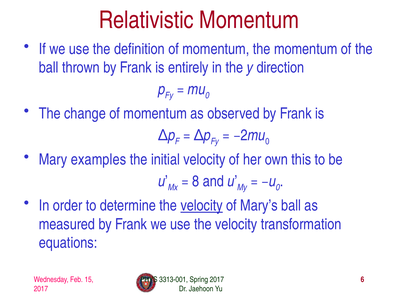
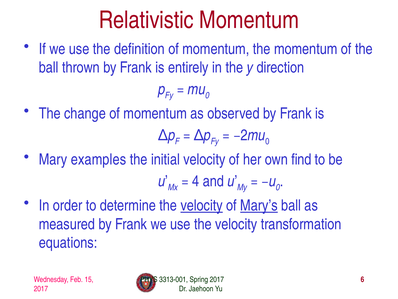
this: this -> find (301, 159)
8: 8 -> 4 (196, 181)
Mary’s underline: none -> present (259, 205)
